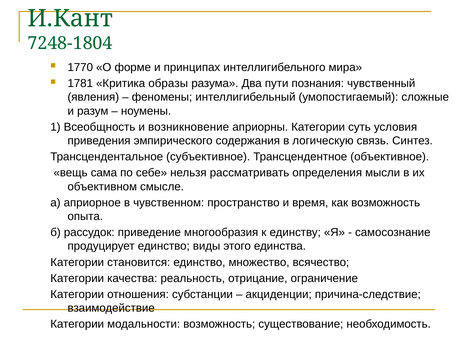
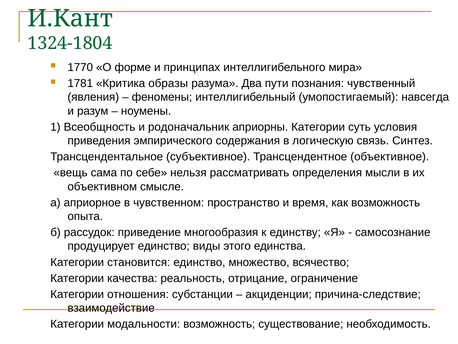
7248-1804: 7248-1804 -> 1324-1804 (70, 43)
сложные: сложные -> навсегда (425, 97)
возникновение: возникновение -> родоначальник (189, 127)
